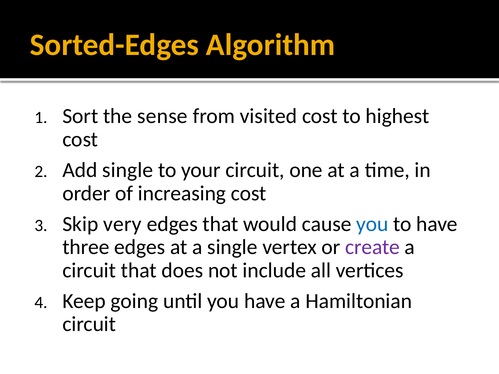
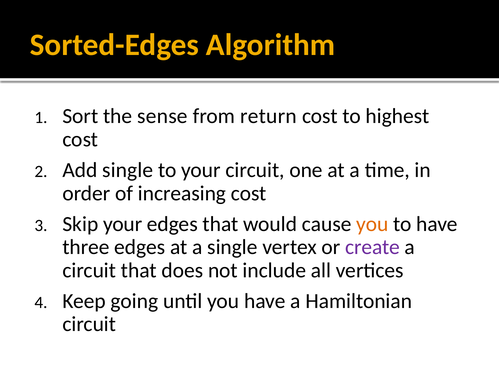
visited: visited -> return (268, 116)
Skip very: very -> your (123, 224)
you colour: blue -> orange (372, 224)
